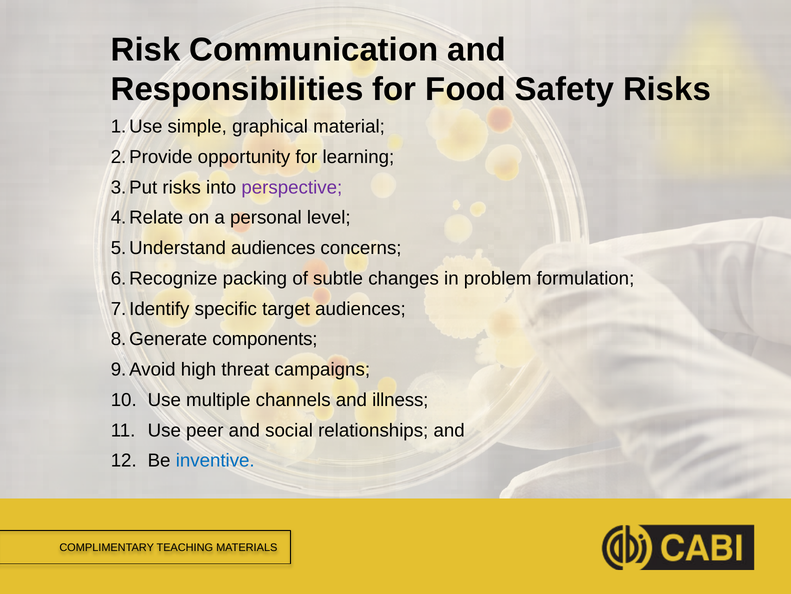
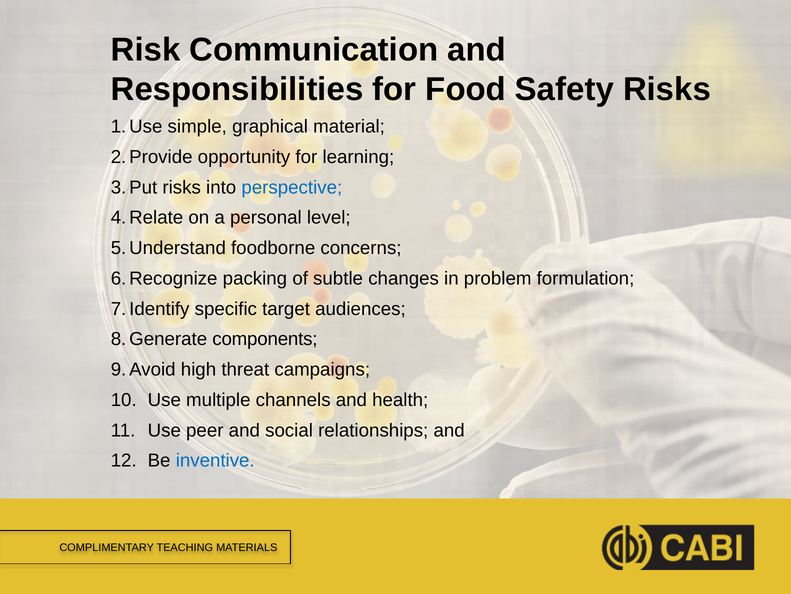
perspective colour: purple -> blue (292, 187)
audiences: audiences -> foodborne (273, 248)
illness: illness -> health (400, 400)
